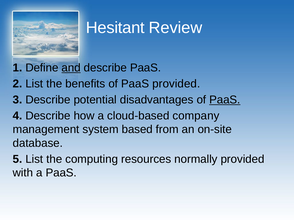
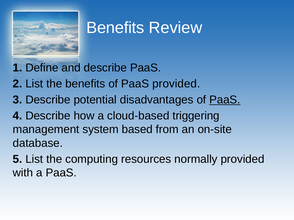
Hesitant: Hesitant -> Benefits (115, 28)
and underline: present -> none (71, 68)
company: company -> triggering (196, 116)
